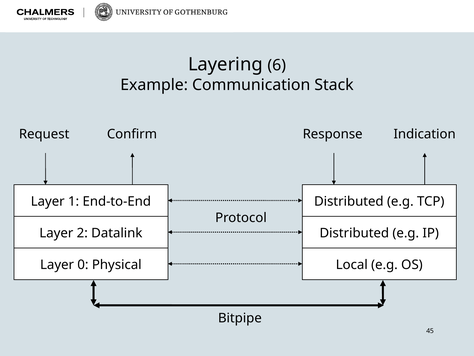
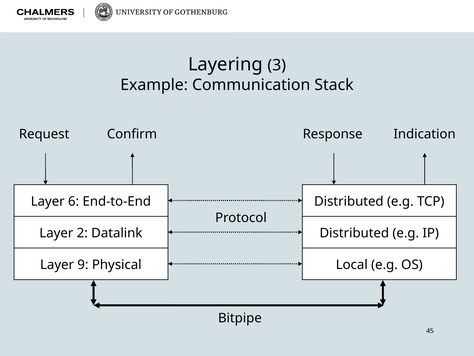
6: 6 -> 3 (277, 65)
1: 1 -> 6 (74, 201)
0: 0 -> 9 (83, 264)
